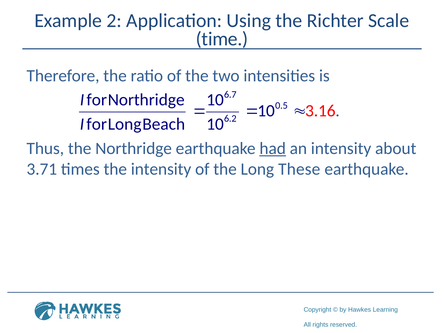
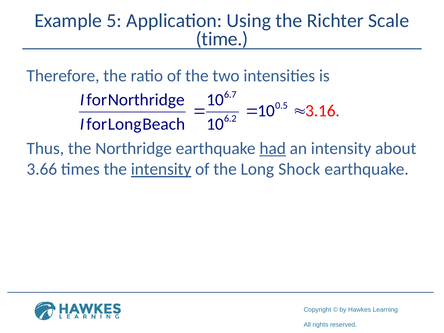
2: 2 -> 5 (114, 21)
3.71: 3.71 -> 3.66 (42, 169)
intensity underline: none -> present (161, 169)
These: These -> Shock (299, 169)
